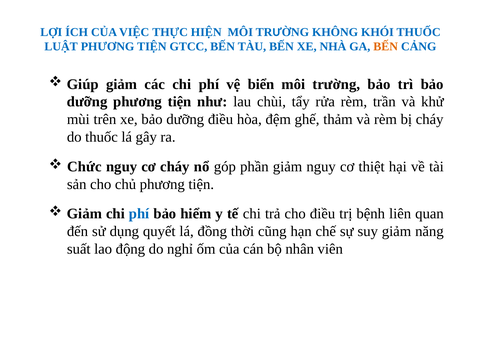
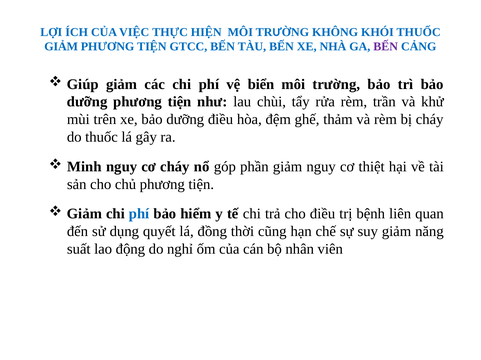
LUẬT: LUẬT -> GIẢM (61, 47)
BẾN colour: orange -> purple (386, 47)
Chức: Chức -> Minh (84, 167)
